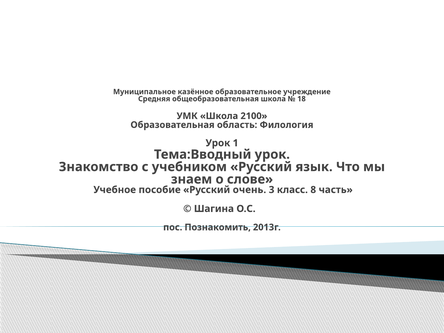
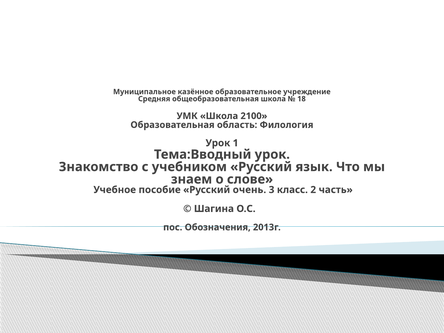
8: 8 -> 2 (313, 190)
Познакомить: Познакомить -> Обозначения (218, 227)
